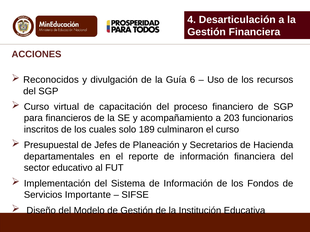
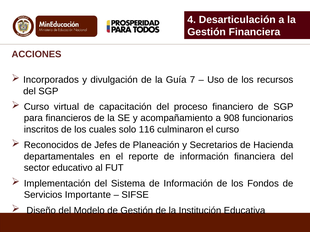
Reconocidos: Reconocidos -> Incorporados (51, 80)
6: 6 -> 7 (192, 80)
203: 203 -> 908 (232, 118)
189: 189 -> 116 (147, 130)
Presupuestal: Presupuestal -> Reconocidos (51, 145)
